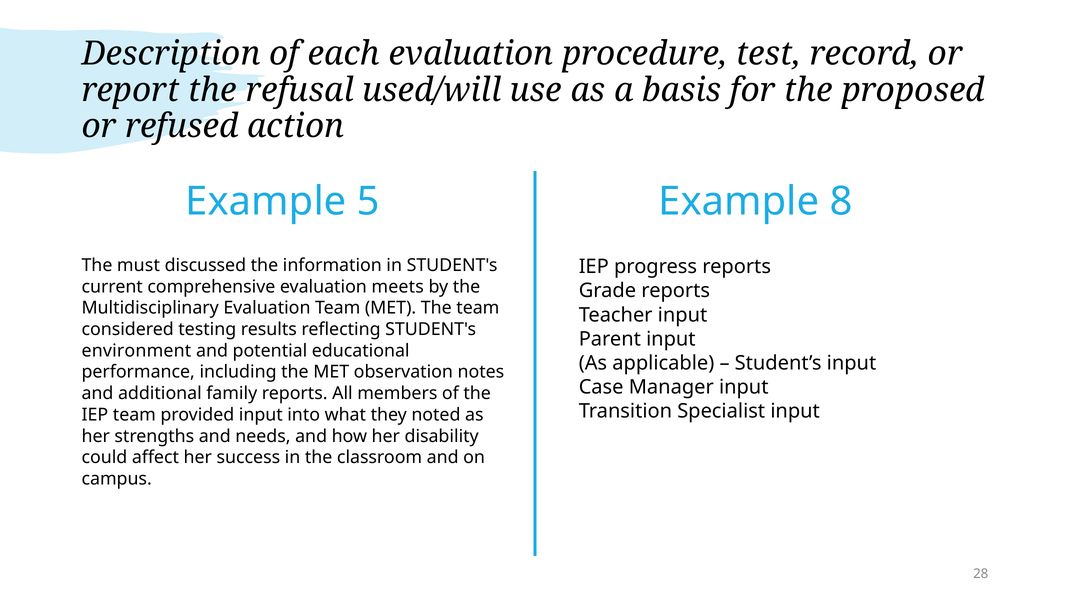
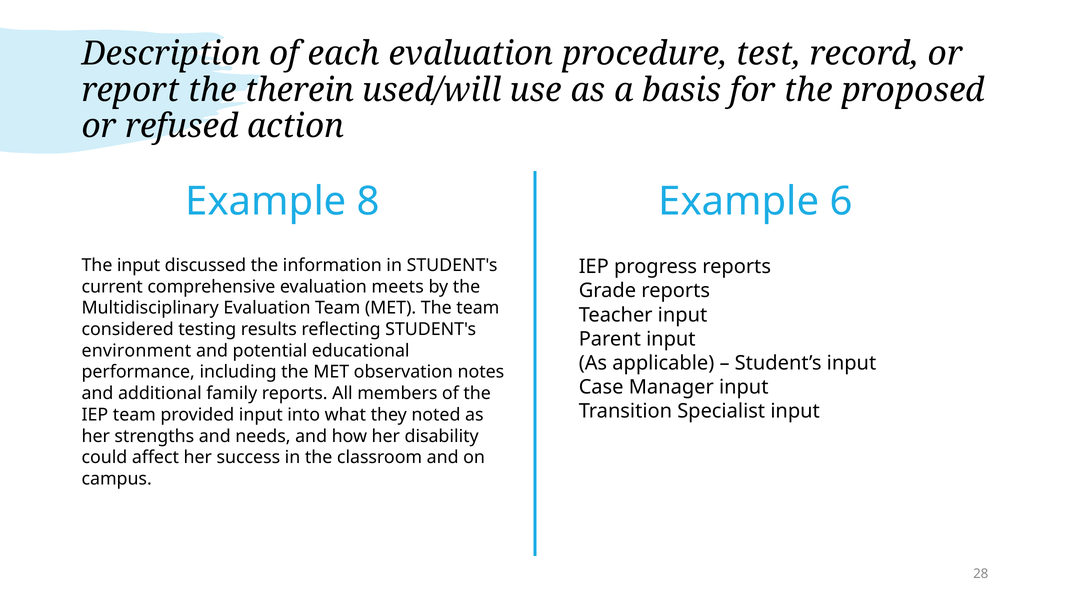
refusal: refusal -> therein (300, 90)
5: 5 -> 8 (368, 201)
8: 8 -> 6 (841, 201)
The must: must -> input (139, 265)
